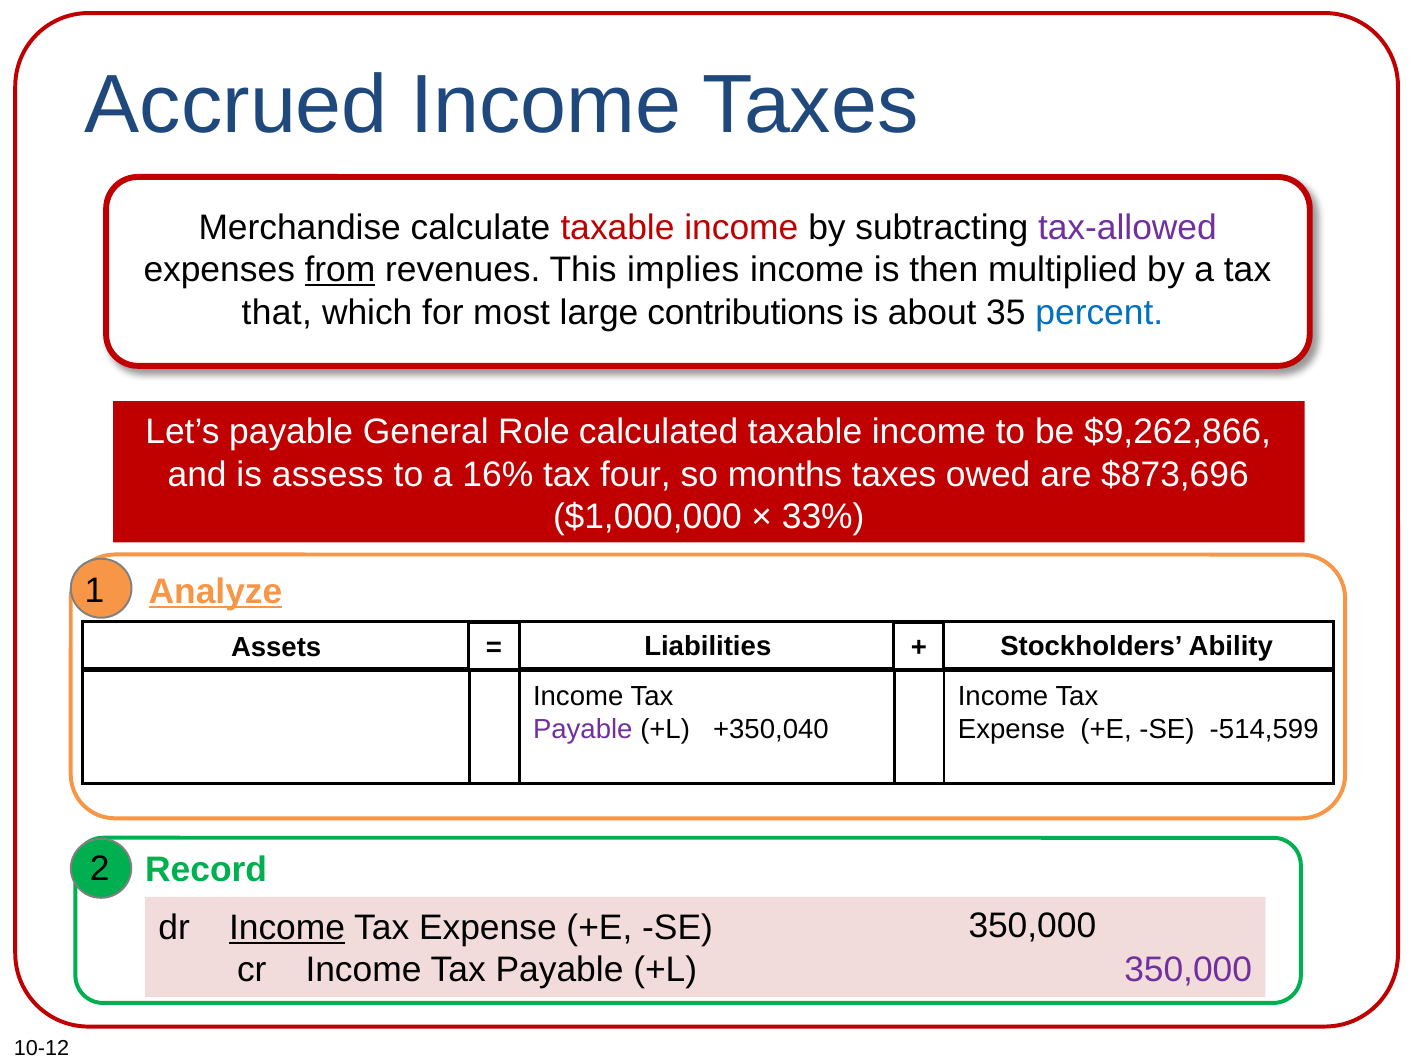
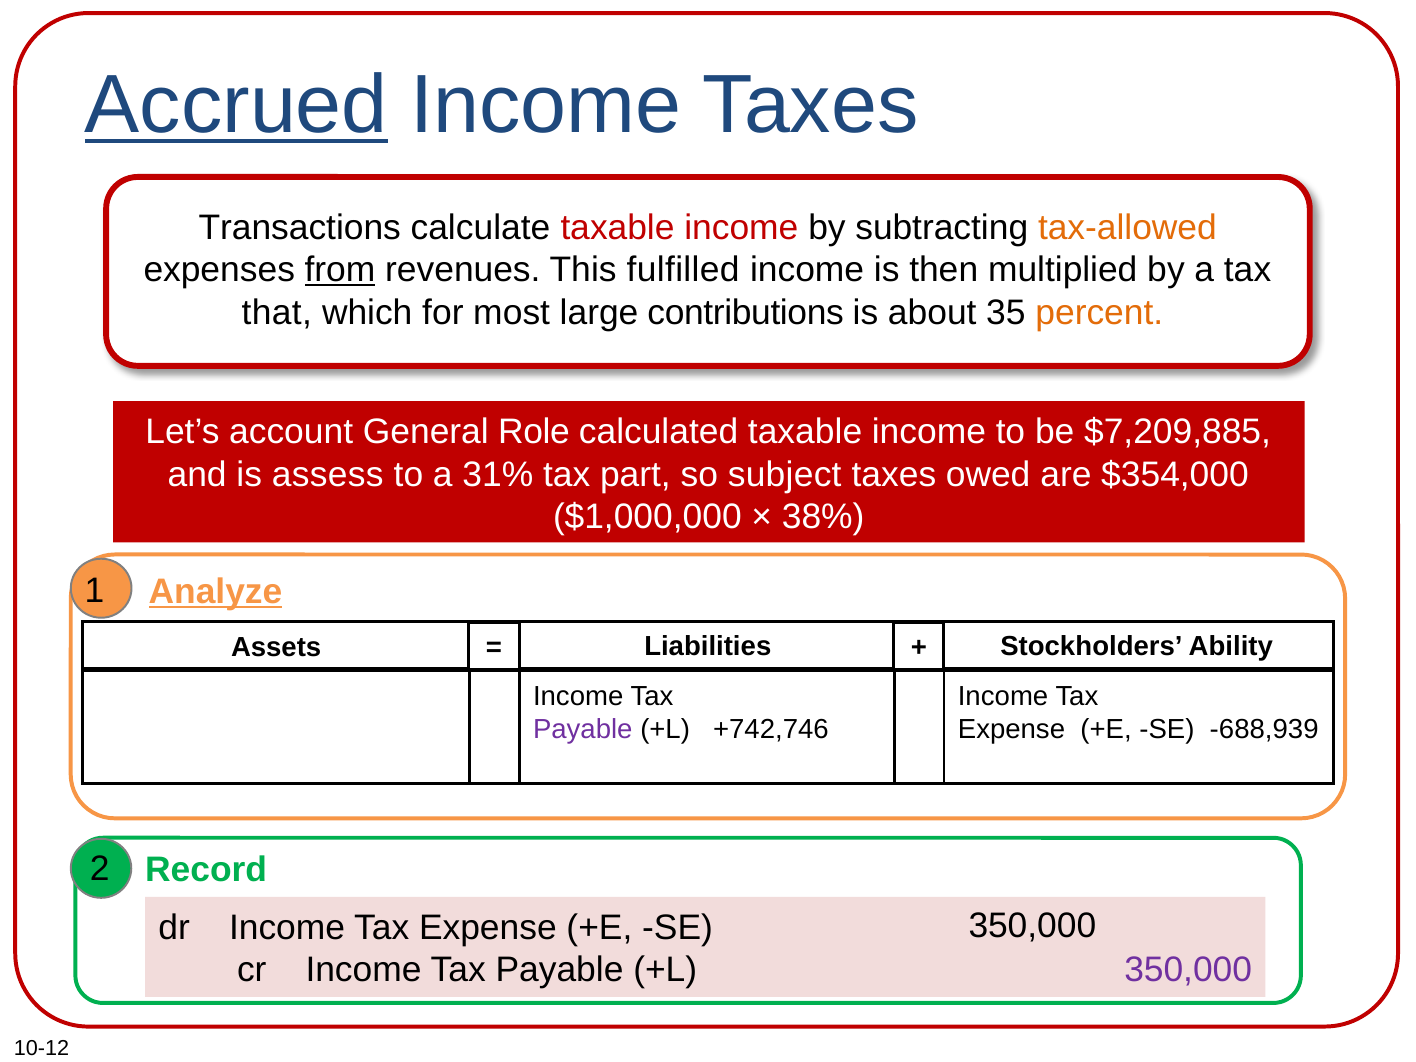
Accrued underline: none -> present (236, 105)
Merchandise: Merchandise -> Transactions (300, 227)
tax-allowed colour: purple -> orange (1127, 227)
implies: implies -> fulfilled (683, 270)
percent colour: blue -> orange (1099, 312)
Let’s payable: payable -> account (291, 432)
$9,262,866: $9,262,866 -> $7,209,885 (1178, 432)
16%: 16% -> 31% (498, 474)
four: four -> part (635, 474)
months: months -> subject (785, 474)
$873,696: $873,696 -> $354,000 (1175, 474)
33%: 33% -> 38% (823, 517)
+350,040: +350,040 -> +742,746 (771, 729)
-514,599: -514,599 -> -688,939 (1264, 729)
Income underline: present -> none (287, 928)
